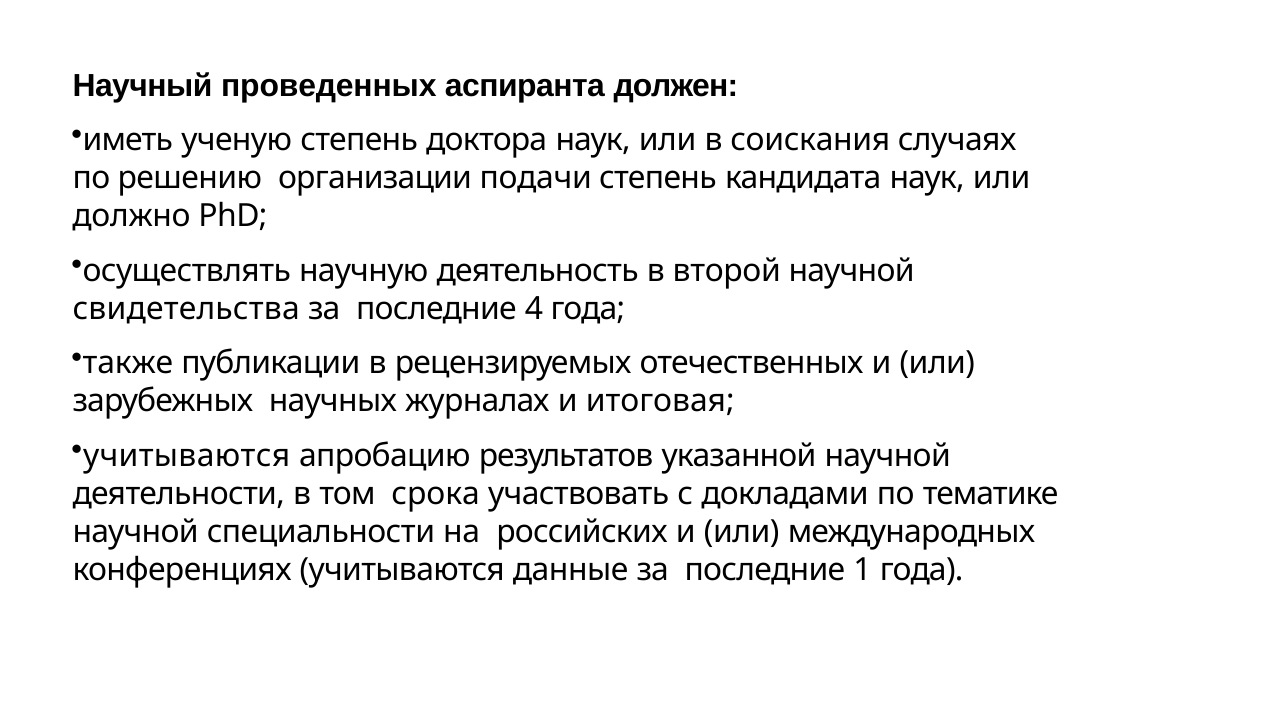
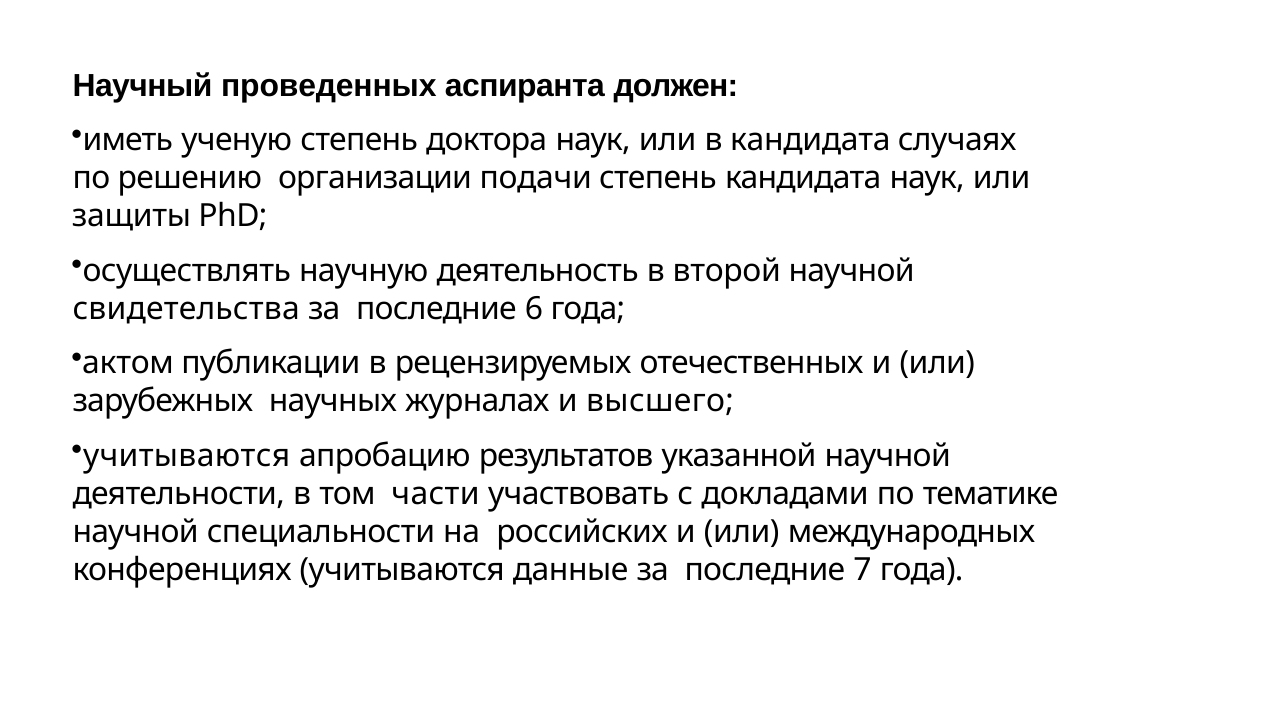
в соискания: соискания -> кандидата (810, 140)
должно: должно -> защиты (132, 216)
4: 4 -> 6 (534, 309)
также: также -> актом (128, 363)
итоговая: итоговая -> высшего (660, 401)
срока: срока -> части (435, 494)
1: 1 -> 7 (863, 570)
